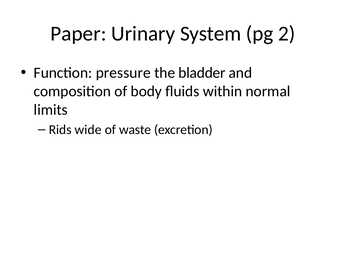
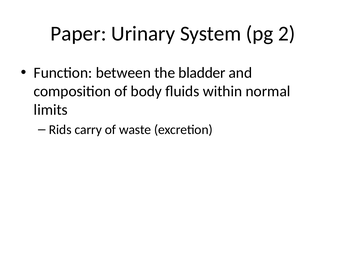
pressure: pressure -> between (123, 73)
wide: wide -> carry (88, 129)
